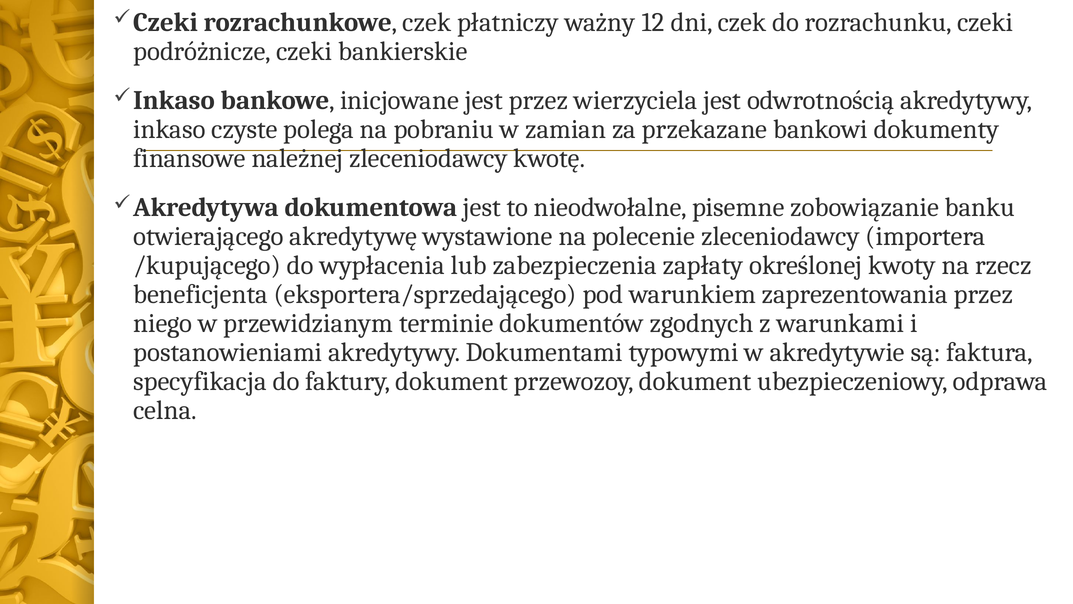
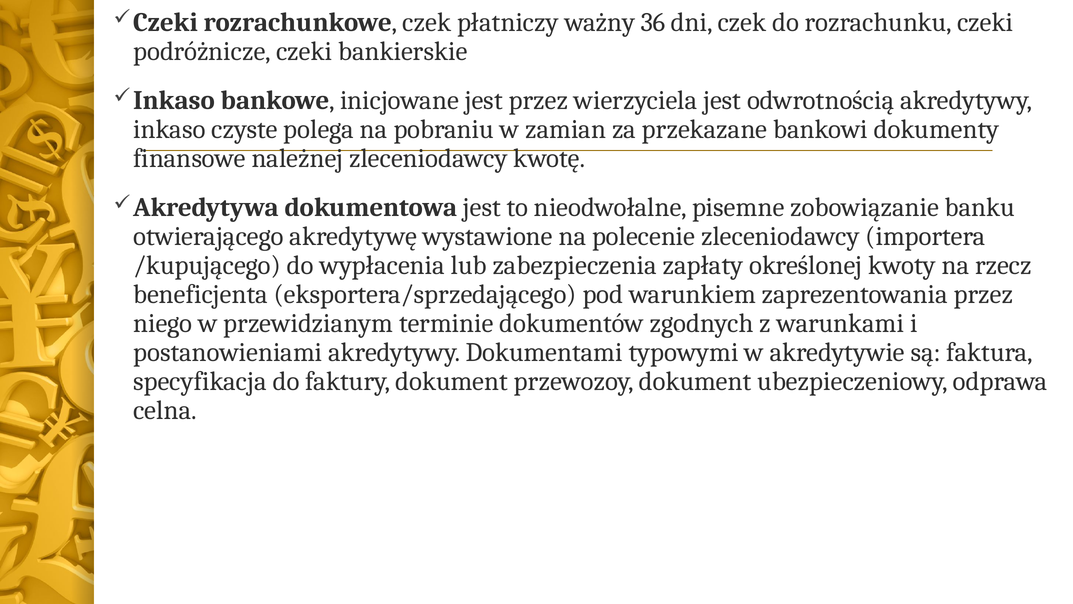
12: 12 -> 36 (653, 22)
